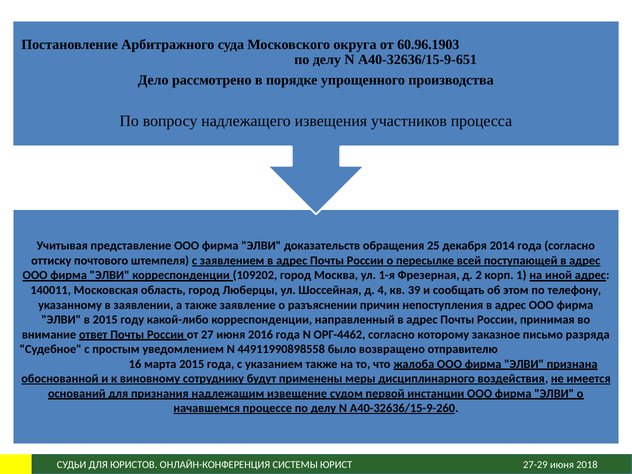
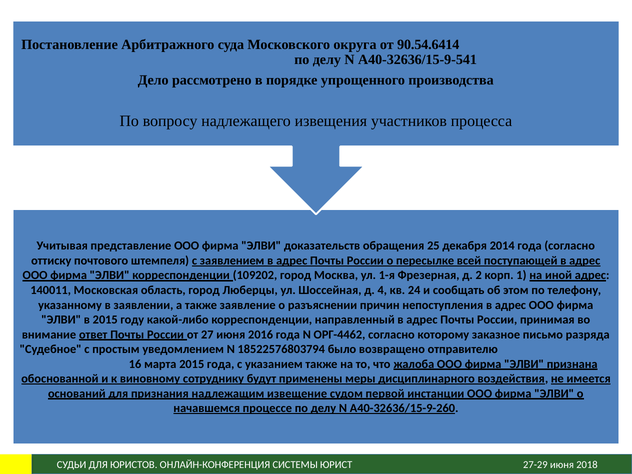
60.96.1903: 60.96.1903 -> 90.54.6414 (428, 45)
А40-32636/15-9-651: А40-32636/15-9-651 -> А40-32636/15-9-541 (417, 60)
39: 39 -> 24 (414, 290)
44911990898558: 44911990898558 -> 18522576803794 (281, 349)
